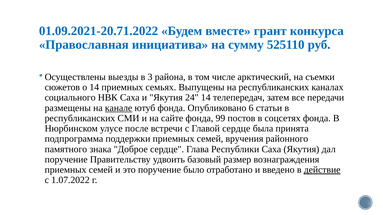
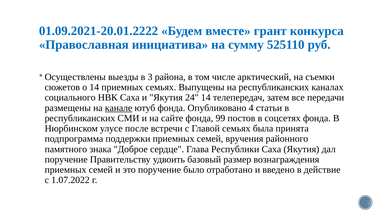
01.09.2021-20.71.2022: 01.09.2021-20.71.2022 -> 01.09.2021-20.01.2222 (99, 31)
6: 6 -> 4 (251, 108)
Главой сердце: сердце -> семьях (236, 129)
действие underline: present -> none (322, 170)
